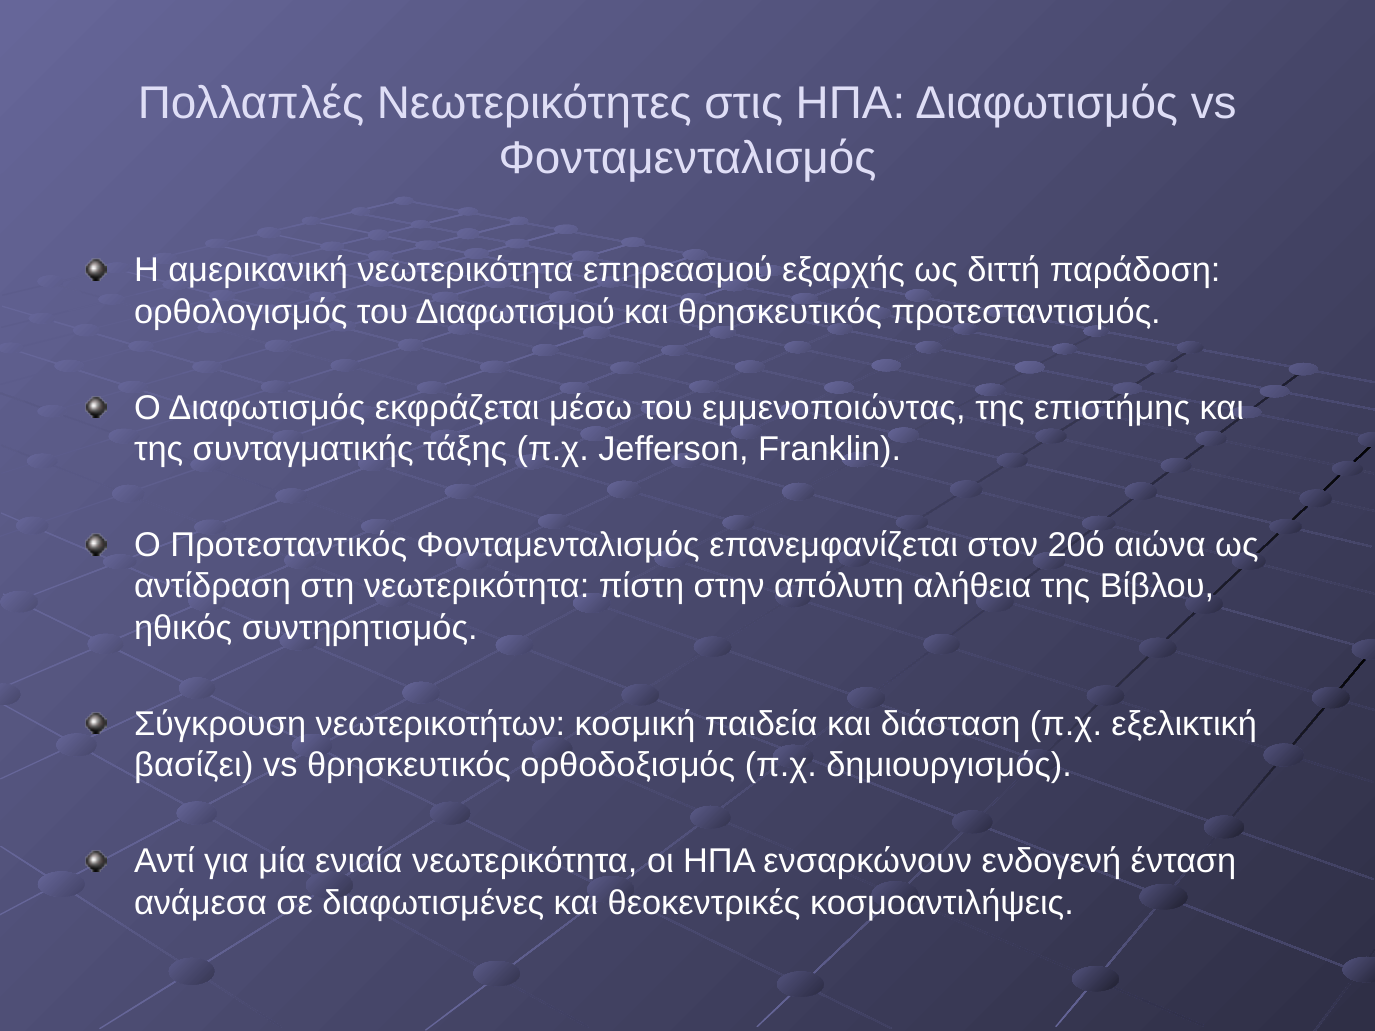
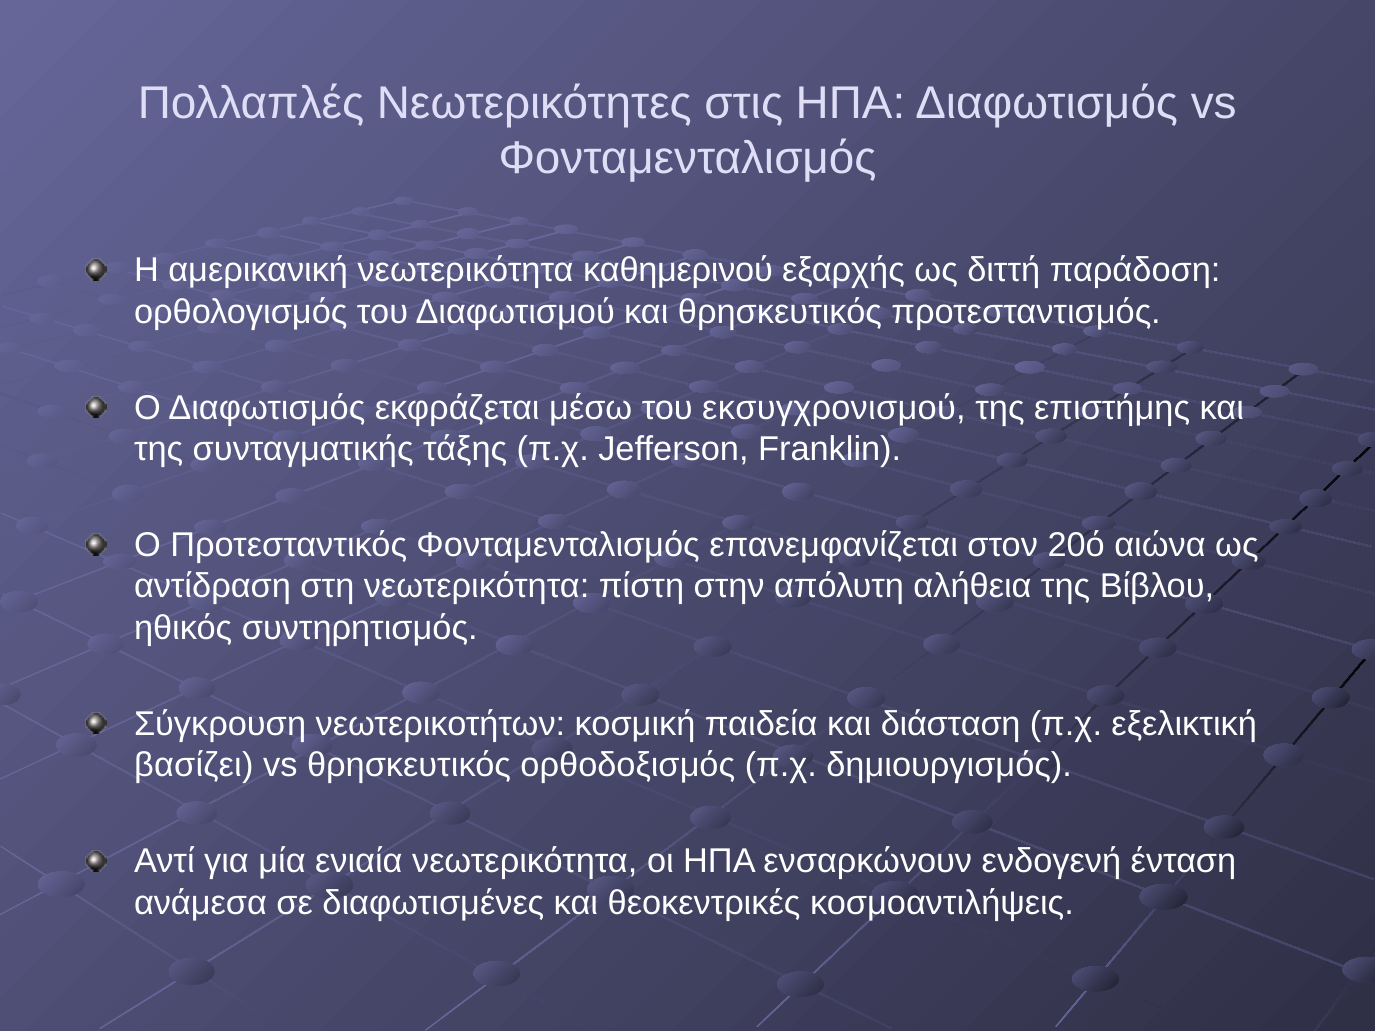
επηρεασμού: επηρεασμού -> καθημερινού (678, 271)
εμμενοποιώντας: εμμενοποιώντας -> εκσυγχρονισμού (834, 408)
